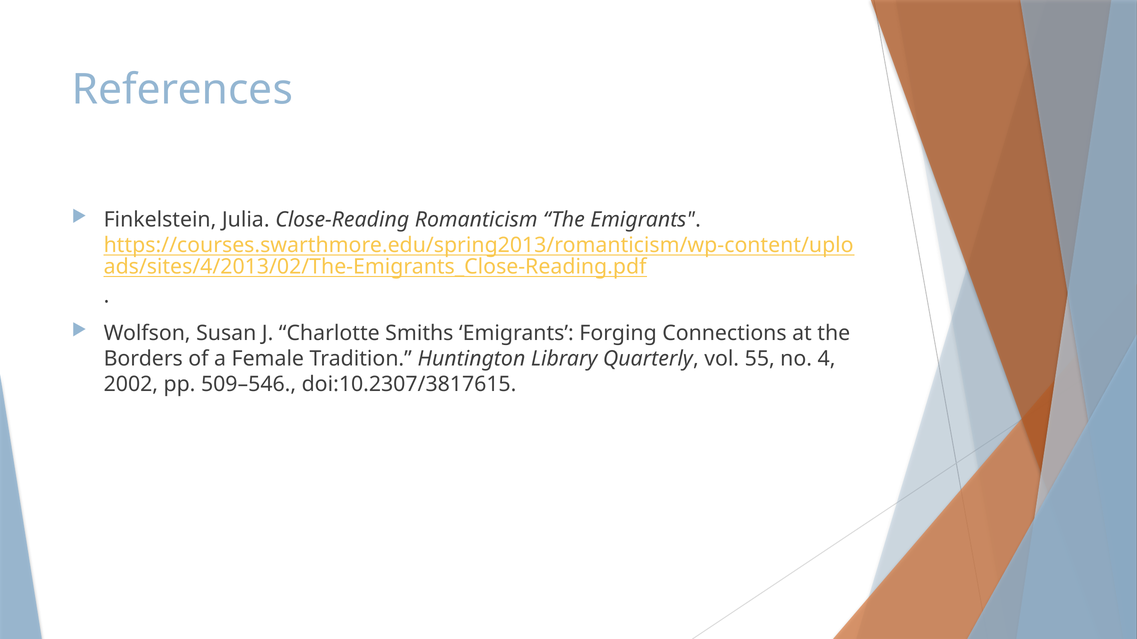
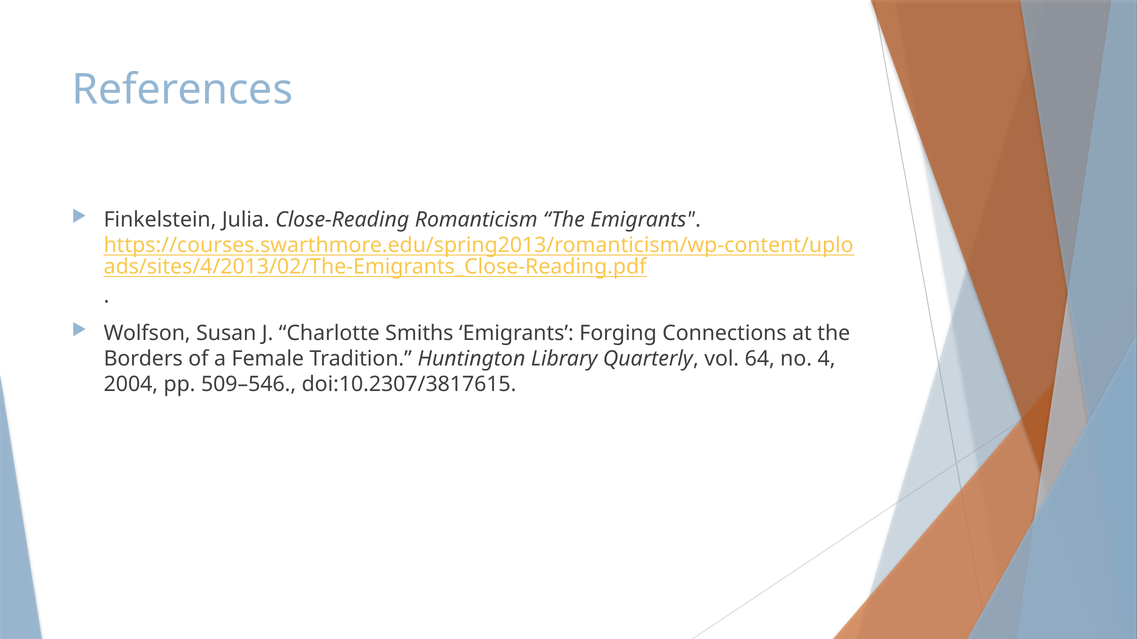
55: 55 -> 64 (760, 359)
2002: 2002 -> 2004 (131, 385)
